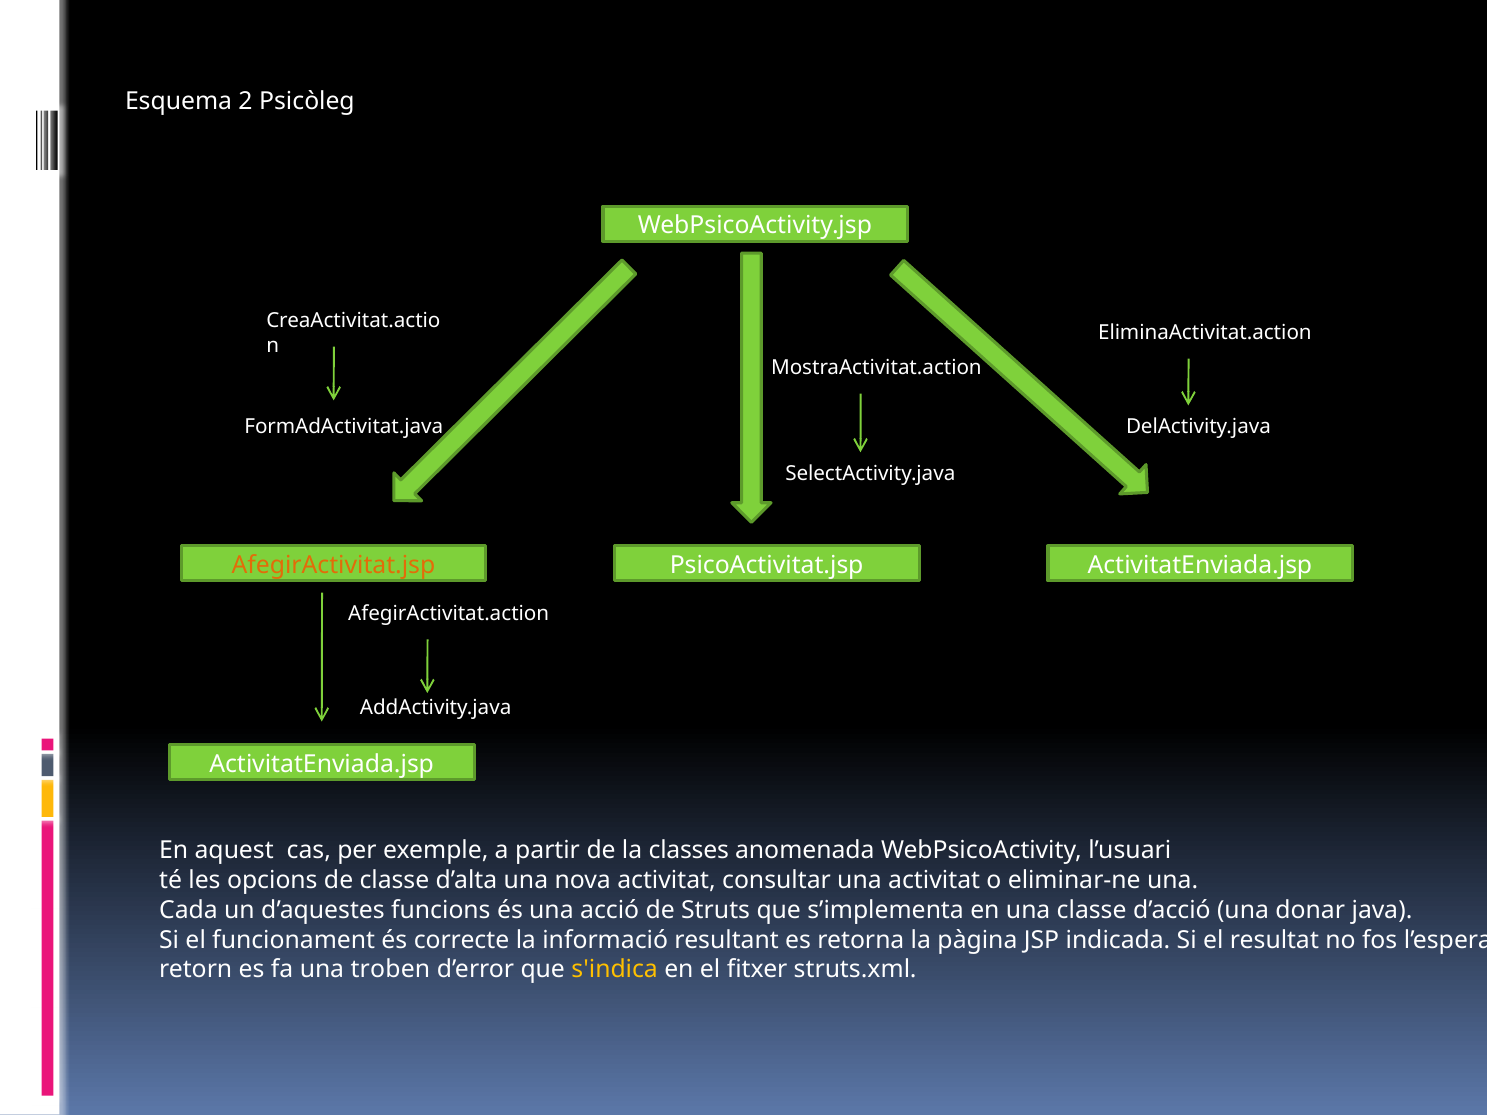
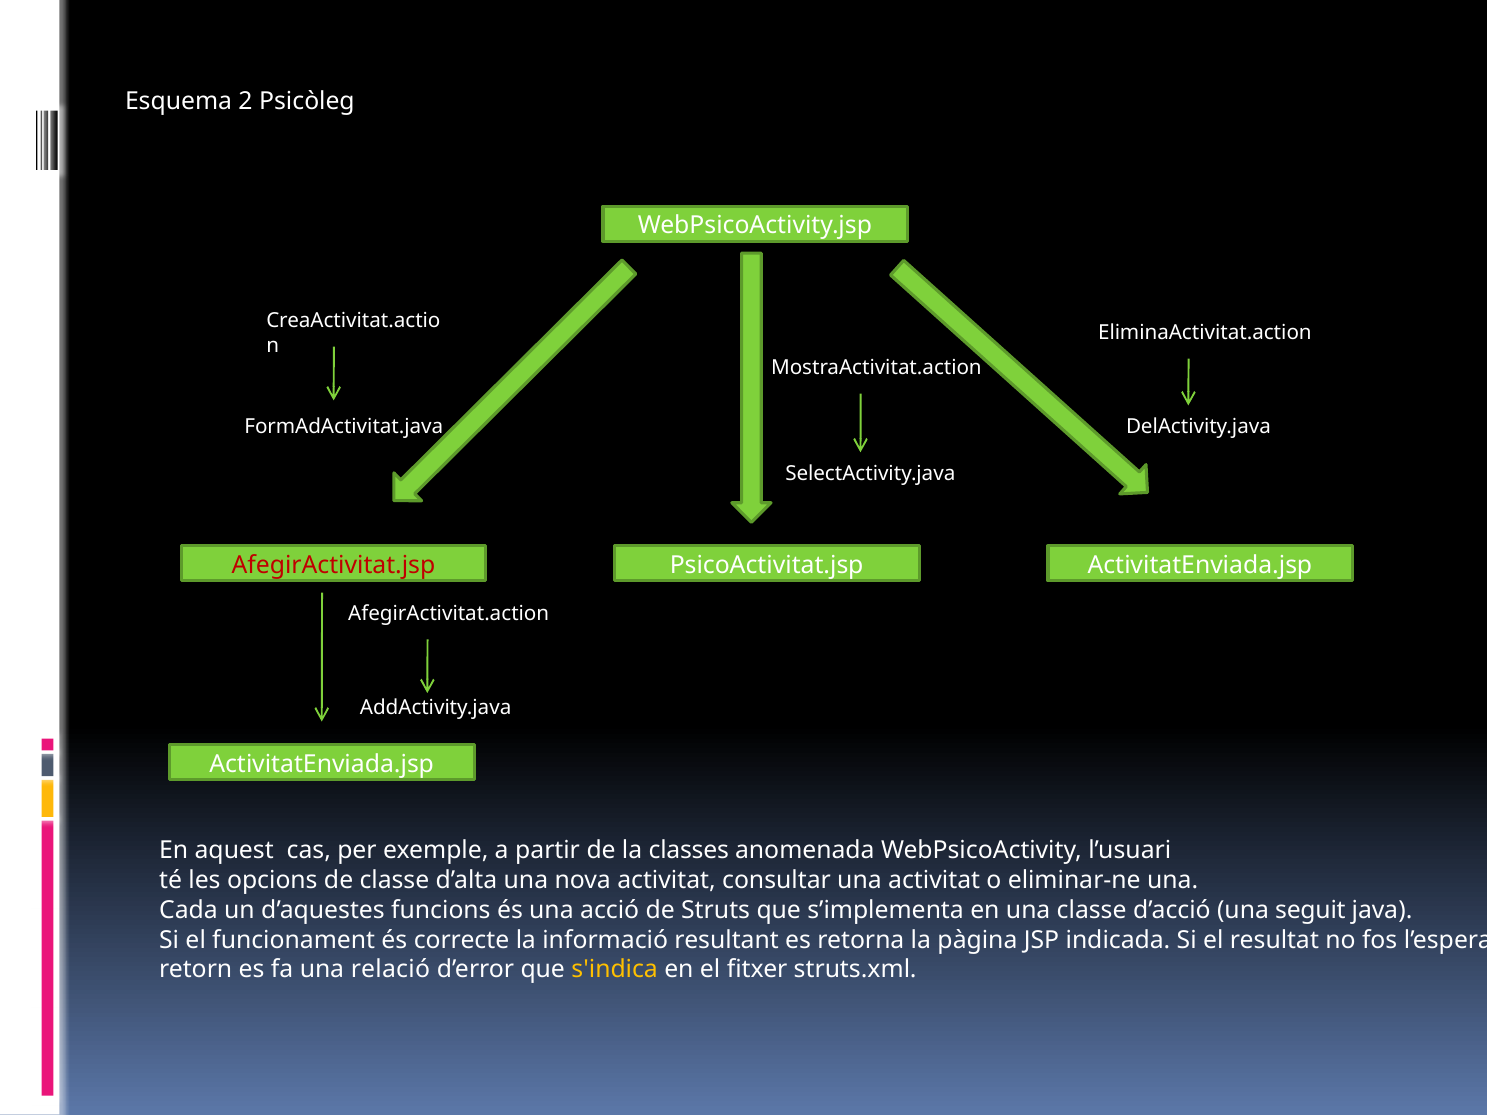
AfegirActivitat.jsp colour: orange -> red (333, 565)
donar: donar -> seguit (1310, 910)
troben: troben -> relació (390, 970)
